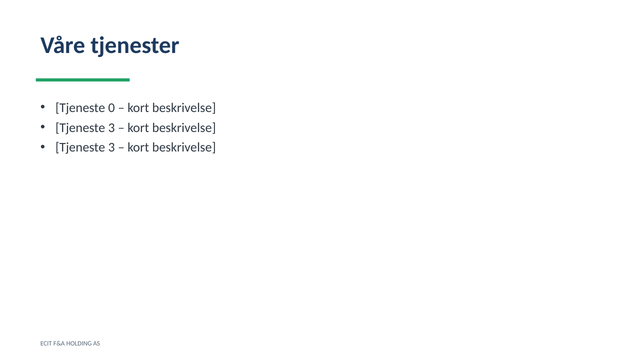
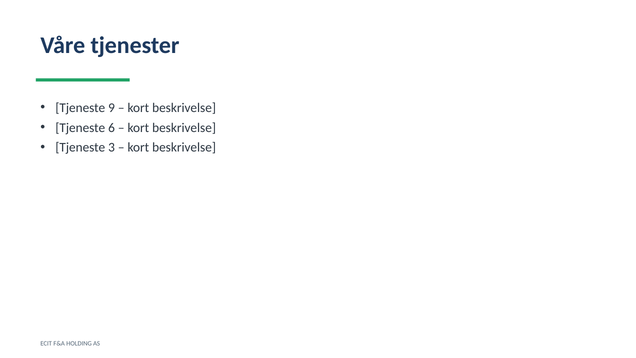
0: 0 -> 9 (112, 108)
3: 3 -> 6 (112, 128)
